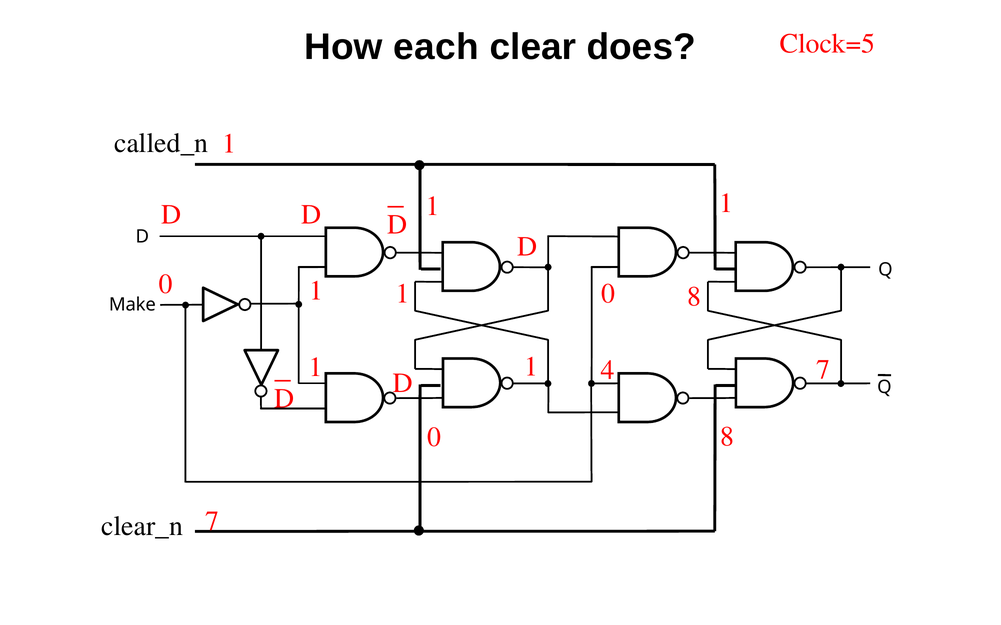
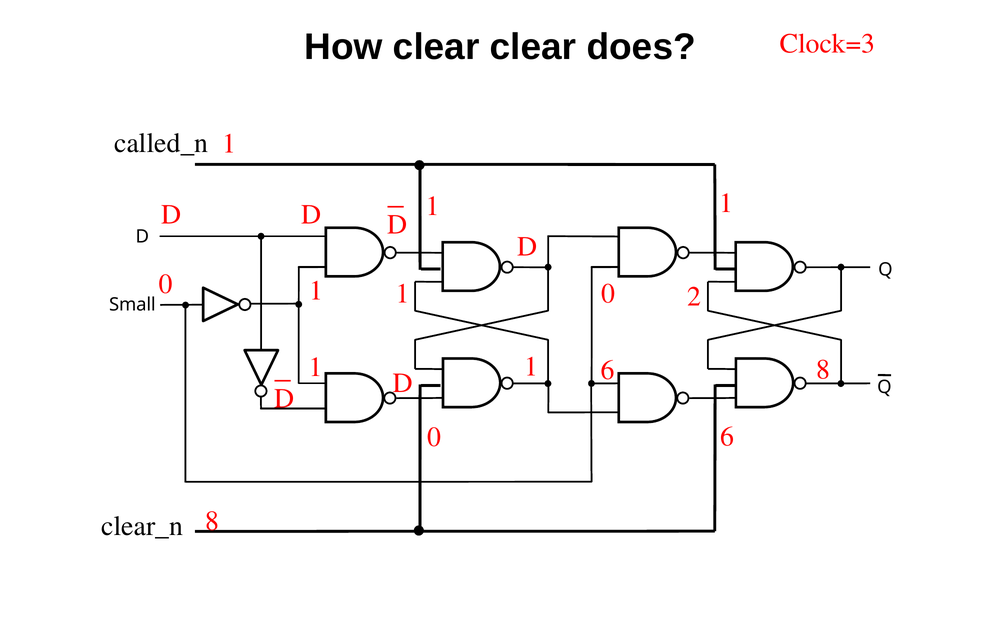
How each: each -> clear (436, 47)
Clock=5: Clock=5 -> Clock=3 (827, 44)
1 8: 8 -> 2 (694, 297)
Make: Make -> Small (132, 305)
1 7: 7 -> 8 (823, 370)
1 4: 4 -> 6 (608, 371)
0 8: 8 -> 6 (727, 437)
clear_n 7: 7 -> 8 (212, 522)
